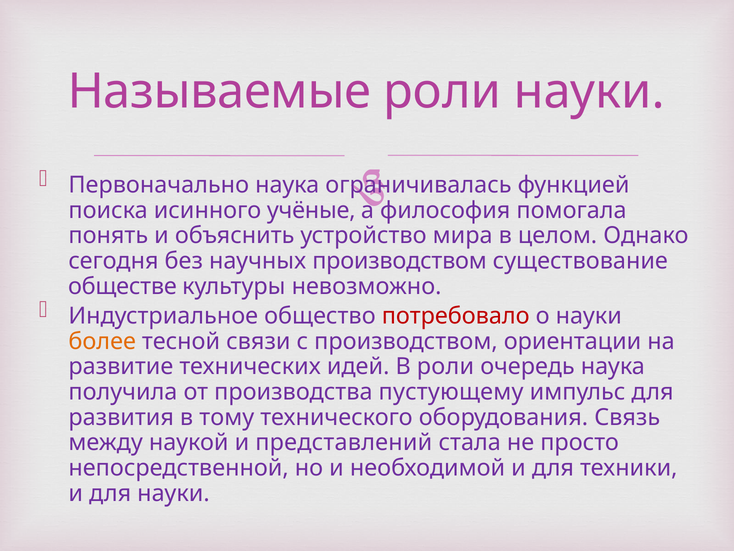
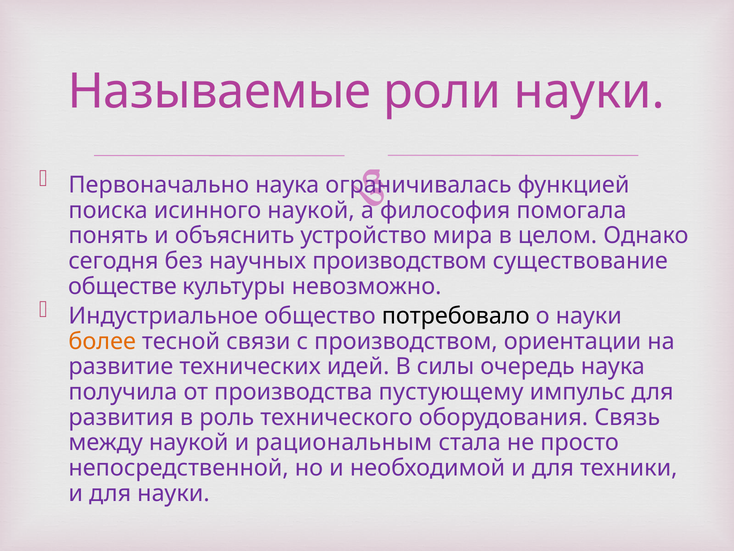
исинного учёные: учёные -> наукой (311, 210)
потребовало colour: red -> black (456, 316)
В роли: роли -> силы (446, 366)
тому: тому -> роль (227, 417)
представлений: представлений -> рациональным (344, 442)
